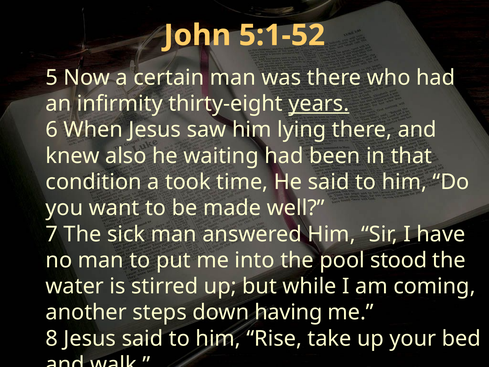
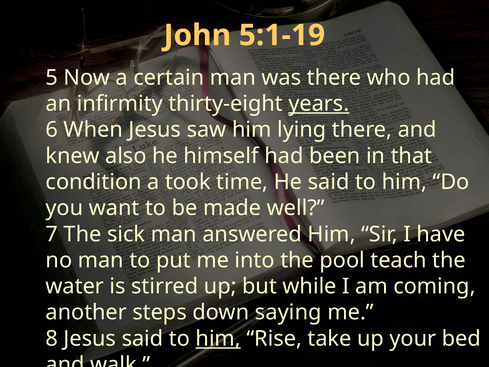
5:1-52: 5:1-52 -> 5:1-19 (282, 35)
waiting: waiting -> himself (221, 156)
stood: stood -> teach (399, 260)
having: having -> saying (288, 312)
him underline: none -> present (218, 338)
